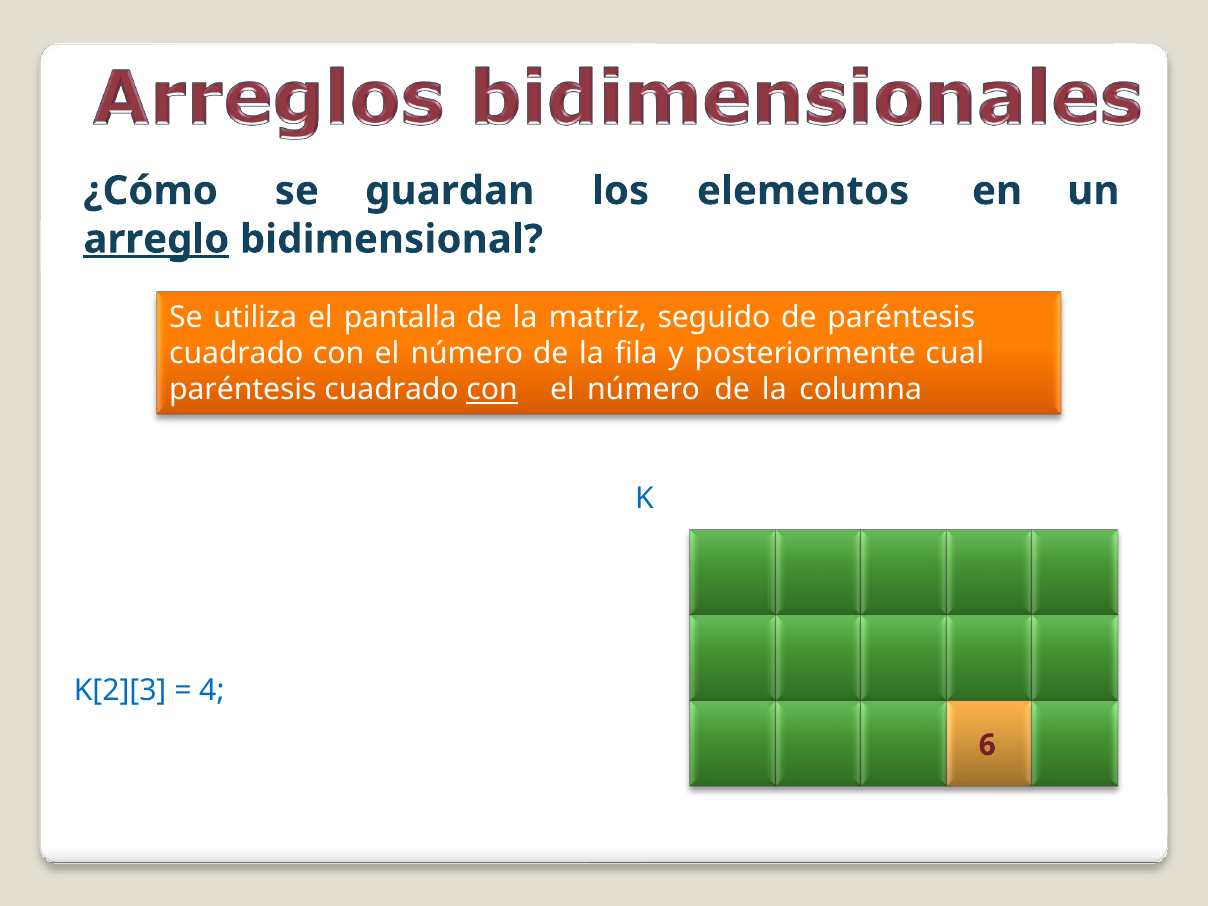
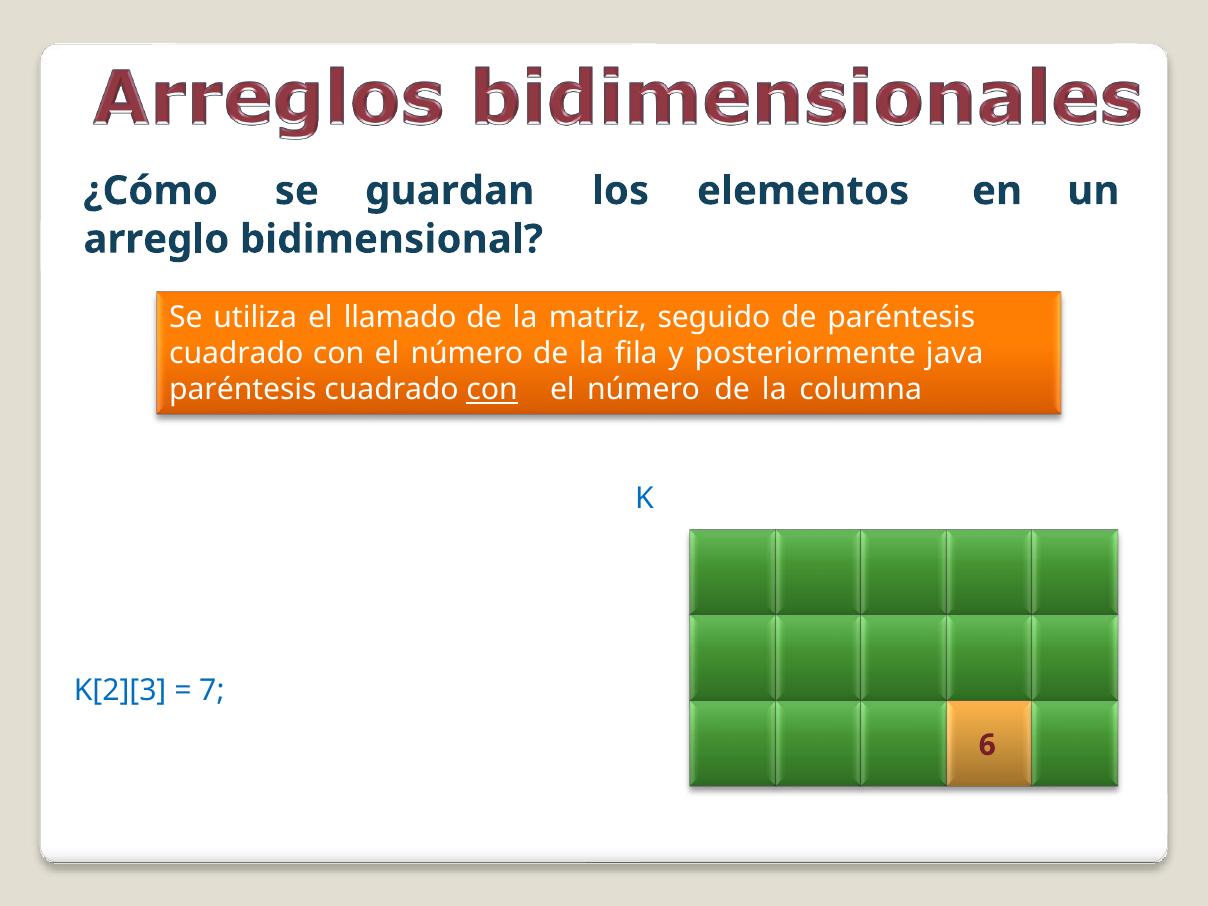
arreglo underline: present -> none (156, 239)
pantalla: pantalla -> llamado (400, 317)
cual: cual -> java (955, 354)
4: 4 -> 7 (212, 691)
